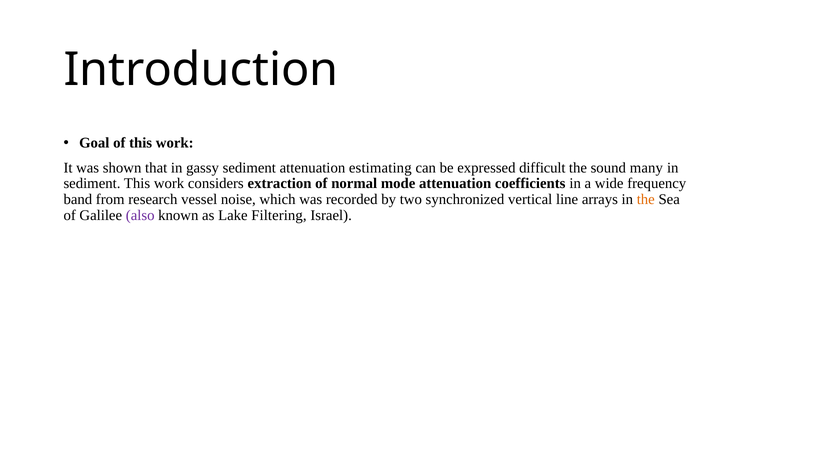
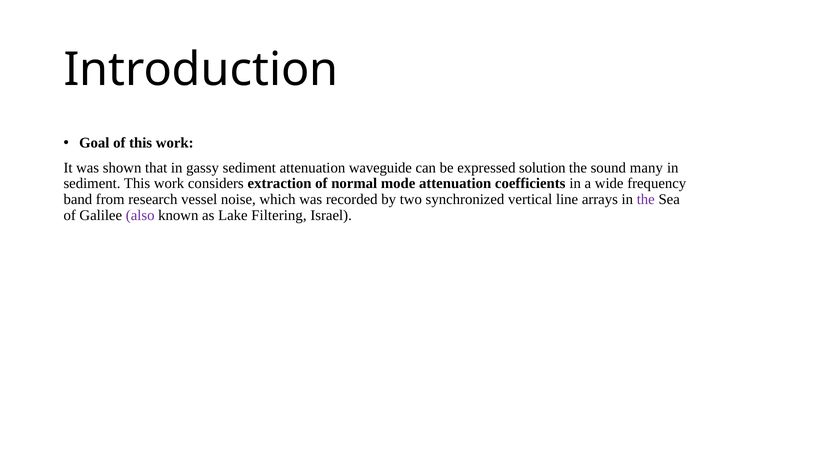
estimating: estimating -> waveguide (380, 167)
difficult: difficult -> solution (542, 167)
the colour: orange -> purple (646, 199)
